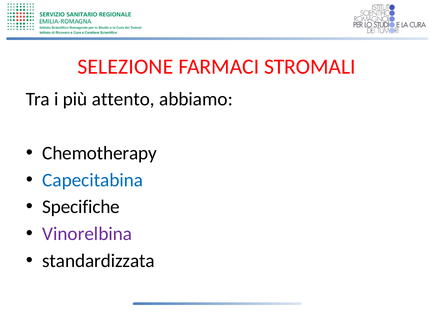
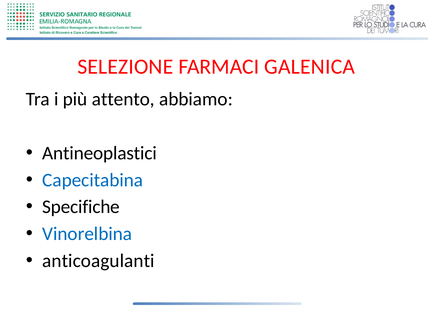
STROMALI: STROMALI -> GALENICA (310, 67)
Chemotherapy: Chemotherapy -> Antineoplastici (100, 153)
Vinorelbina colour: purple -> blue (87, 234)
standardizzata: standardizzata -> anticoagulanti (98, 261)
